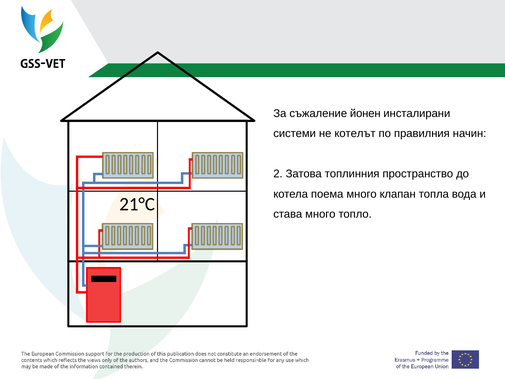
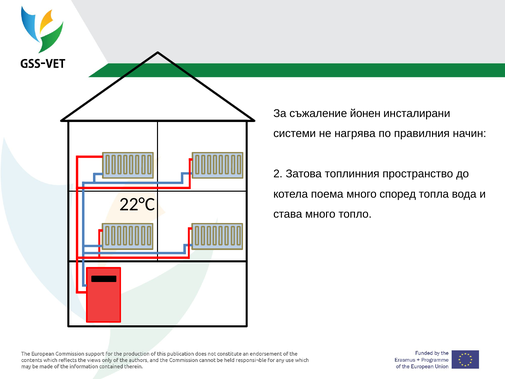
котелът: котелът -> нагрява (355, 133)
клапан: клапан -> според (398, 194)
21°C: 21°C -> 22°C (137, 204)
